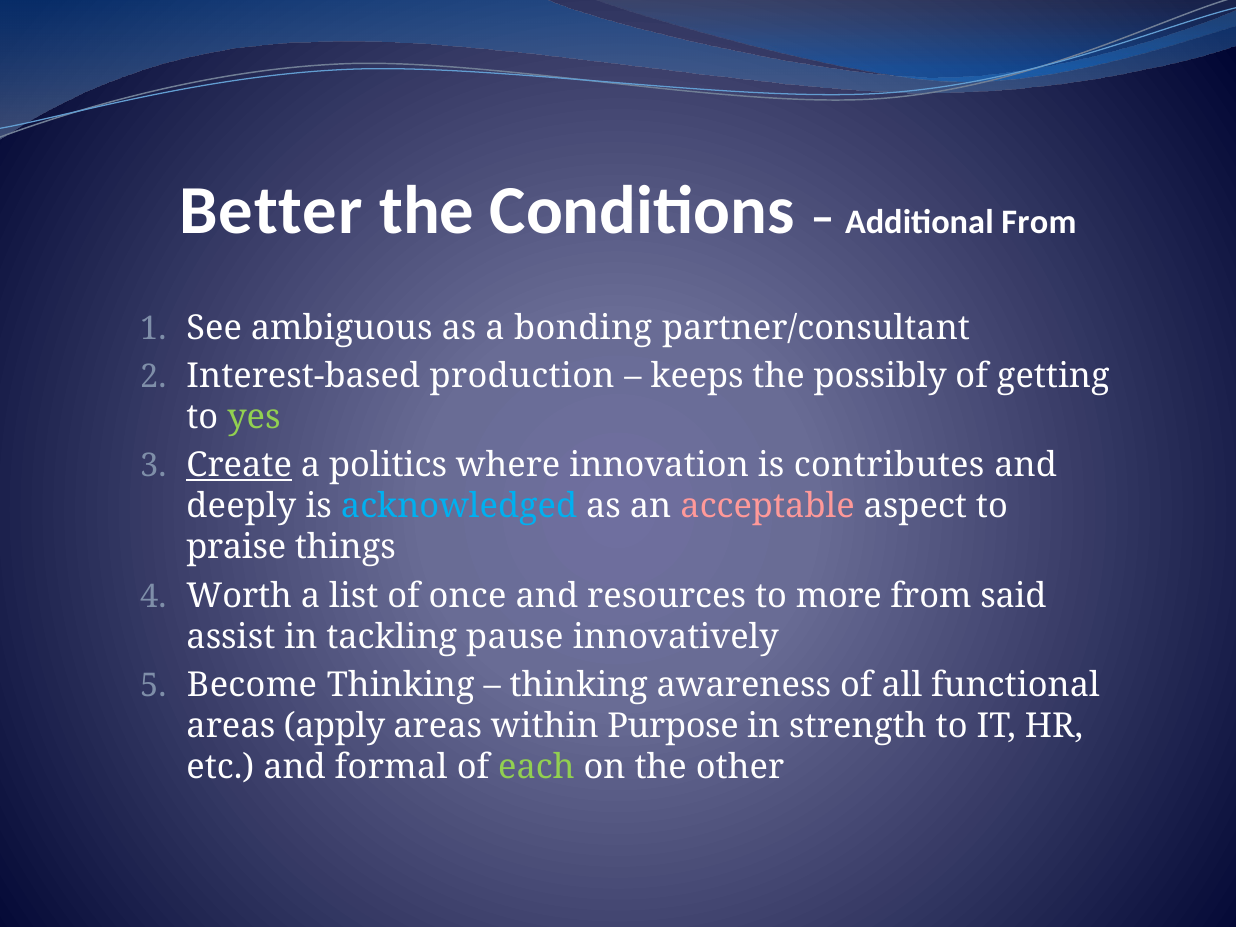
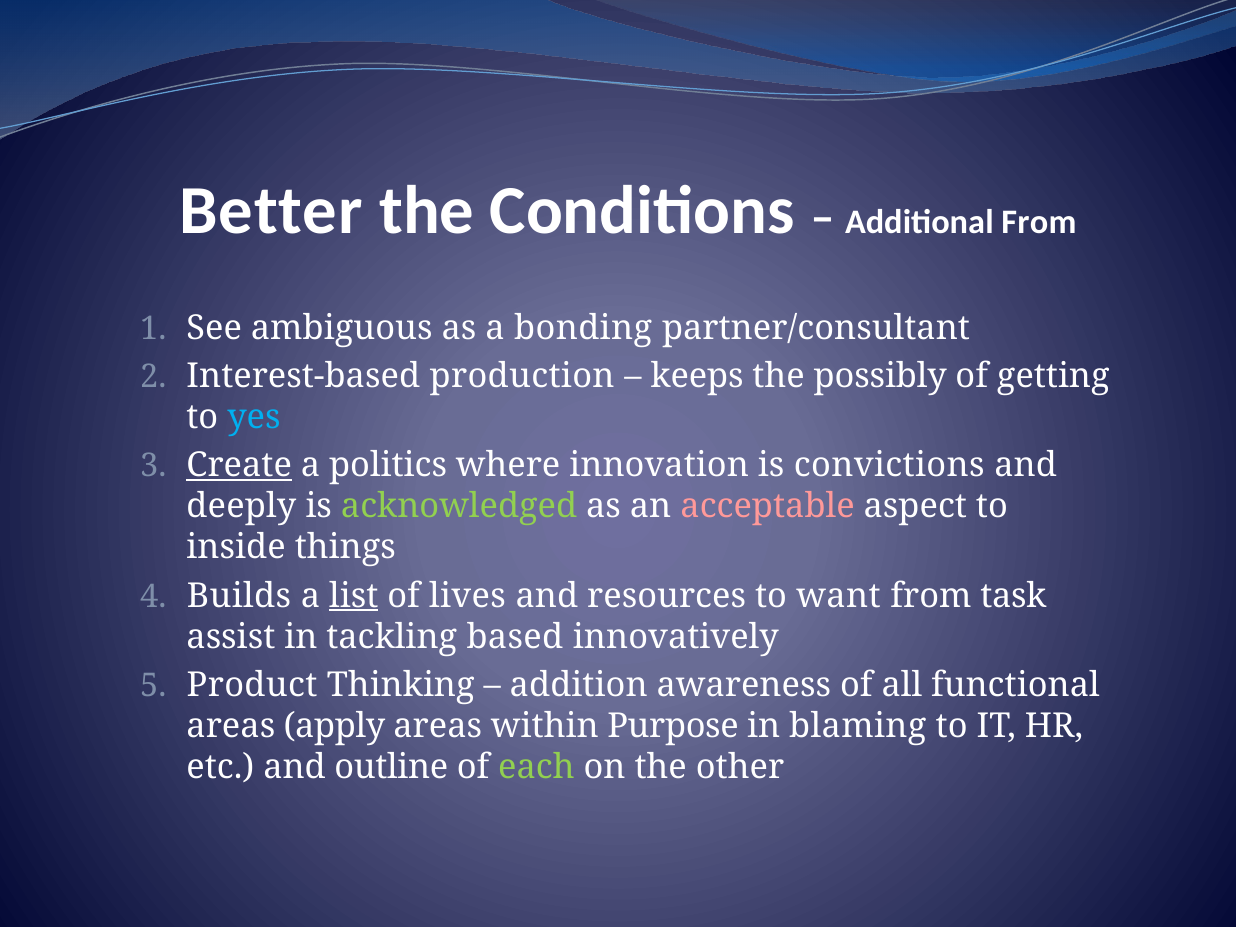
yes colour: light green -> light blue (254, 417)
contributes: contributes -> convictions (889, 465)
acknowledged colour: light blue -> light green (459, 506)
praise: praise -> inside (236, 548)
Worth: Worth -> Builds (239, 596)
list underline: none -> present (354, 596)
once: once -> lives (467, 596)
more: more -> want (839, 596)
said: said -> task (1013, 596)
pause: pause -> based (515, 637)
Become: Become -> Product (252, 685)
thinking: thinking -> addition (579, 685)
strength: strength -> blaming (858, 726)
formal: formal -> outline (391, 767)
